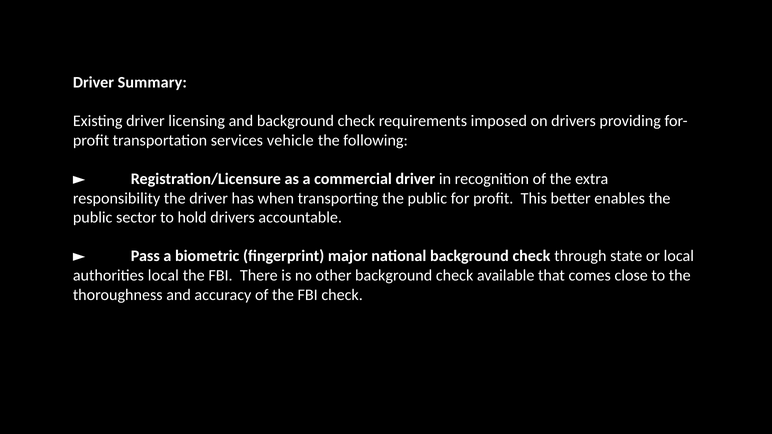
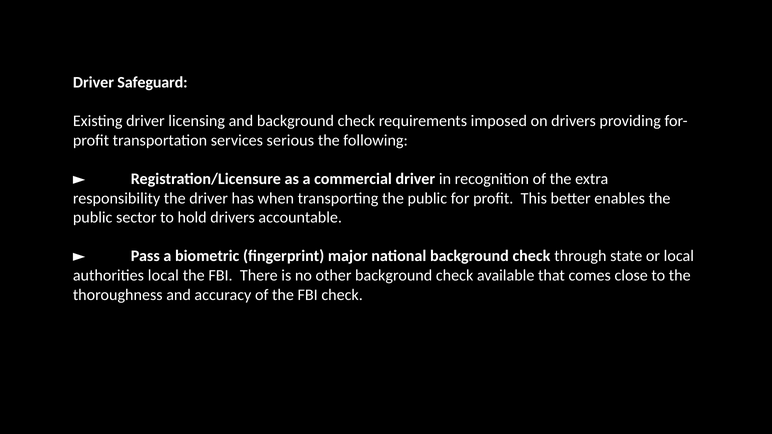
Summary: Summary -> Safeguard (152, 83)
vehicle: vehicle -> serious (290, 140)
